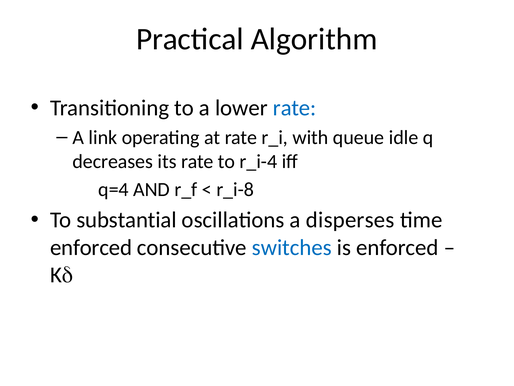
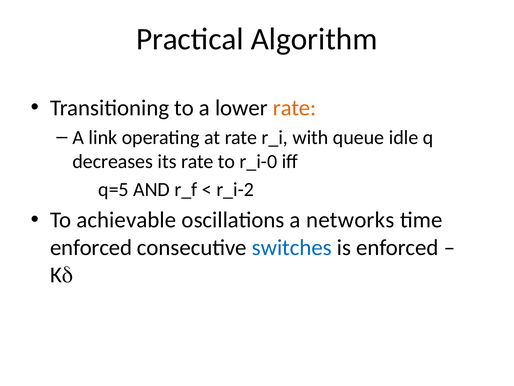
rate colour: blue -> orange (295, 108)
r_i-4: r_i-4 -> r_i-0 (258, 161)
q=4: q=4 -> q=5 (113, 189)
r_i-8: r_i-8 -> r_i-2 (235, 189)
substantial: substantial -> achievable (126, 220)
disperses: disperses -> networks (350, 220)
